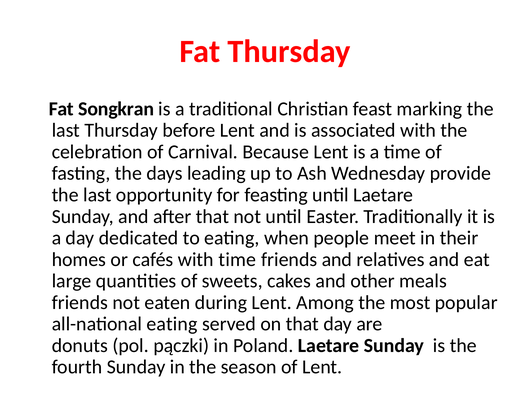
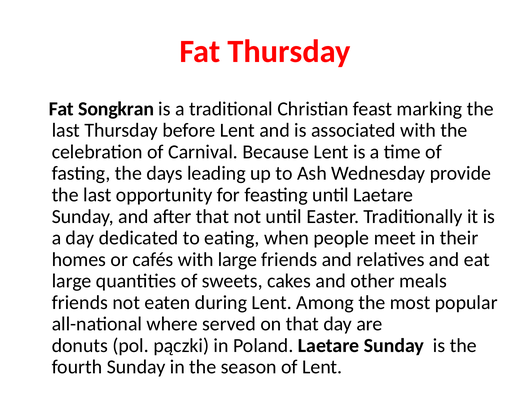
with time: time -> large (237, 259)
all-national eating: eating -> where (172, 324)
